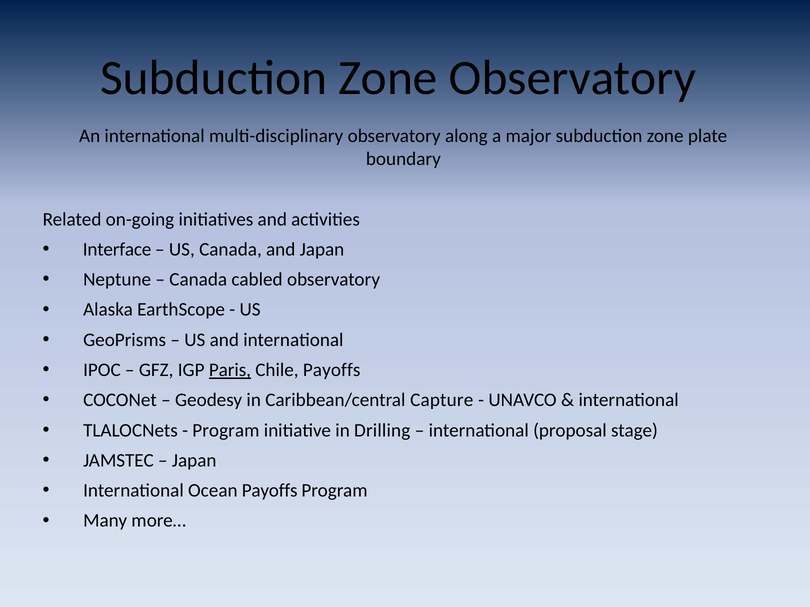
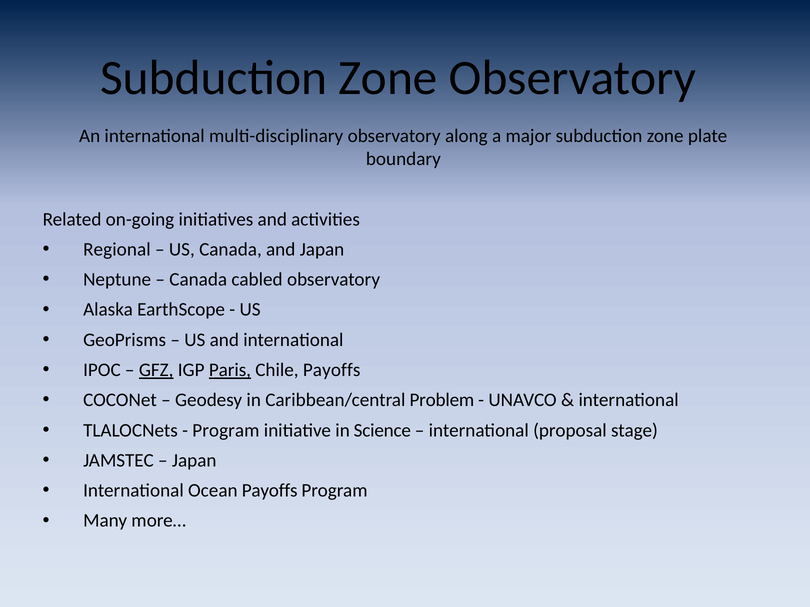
Interface: Interface -> Regional (117, 250)
GFZ underline: none -> present (156, 370)
Capture: Capture -> Problem (442, 400)
Drilling: Drilling -> Science (382, 431)
